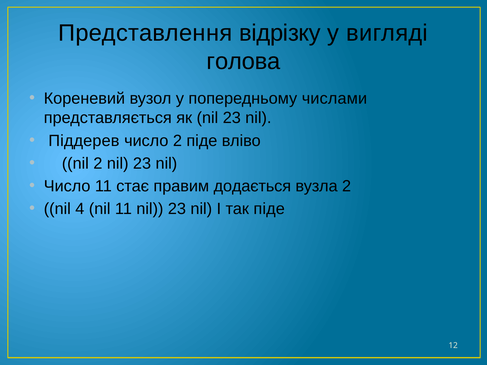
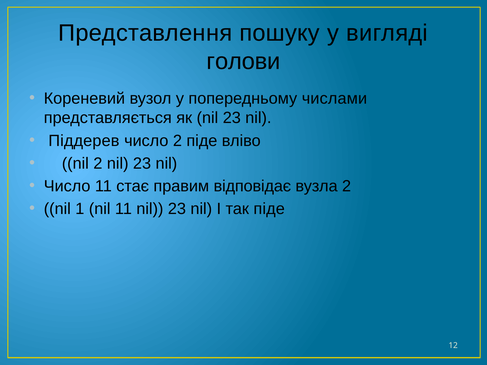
відрізку: відрізку -> пошуку (280, 33)
голова: голова -> голови (243, 61)
додається: додається -> відповідає (252, 186)
4: 4 -> 1 (80, 209)
